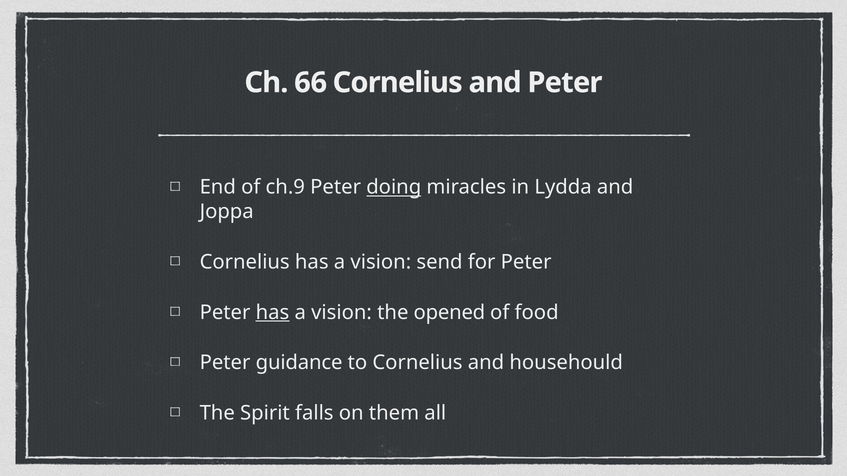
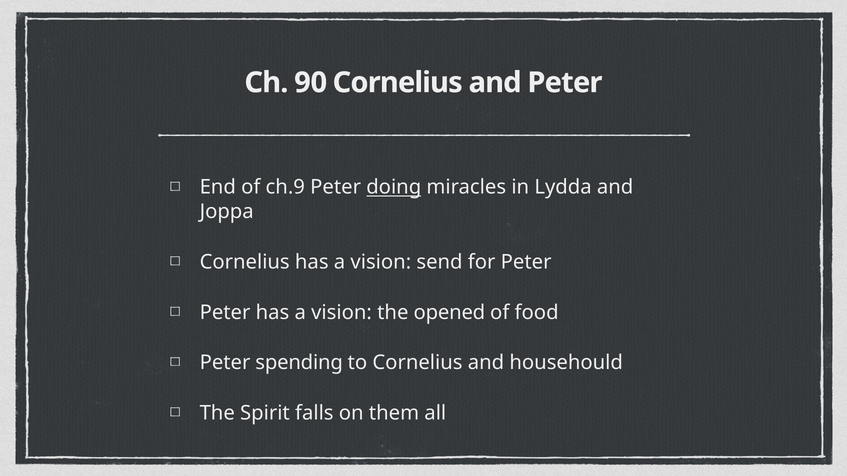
66: 66 -> 90 (311, 83)
has underline: present -> none (273, 313)
guidance: guidance -> spending (299, 363)
